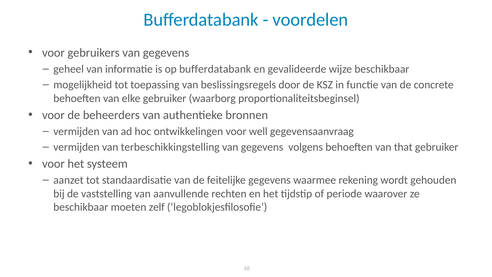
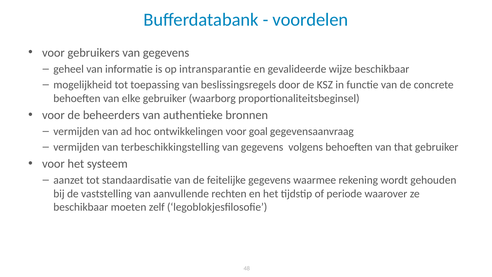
op bufferdatabank: bufferdatabank -> intransparantie (215, 69)
well: well -> goal (258, 131)
